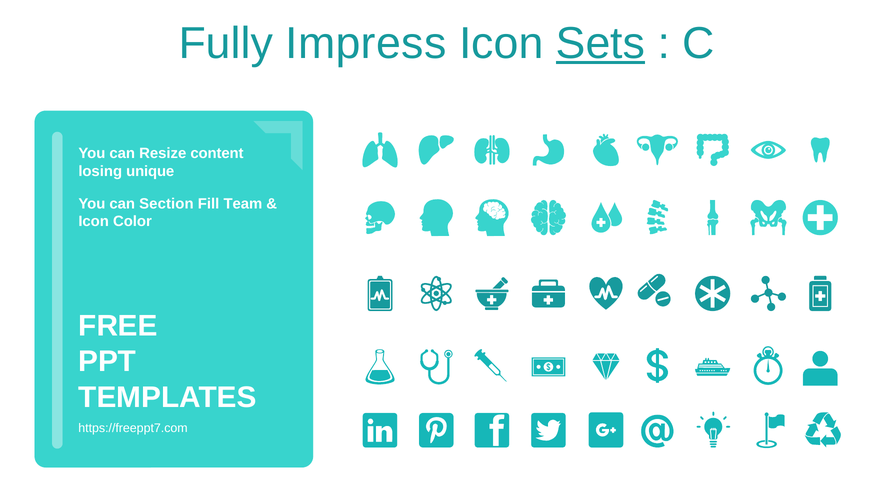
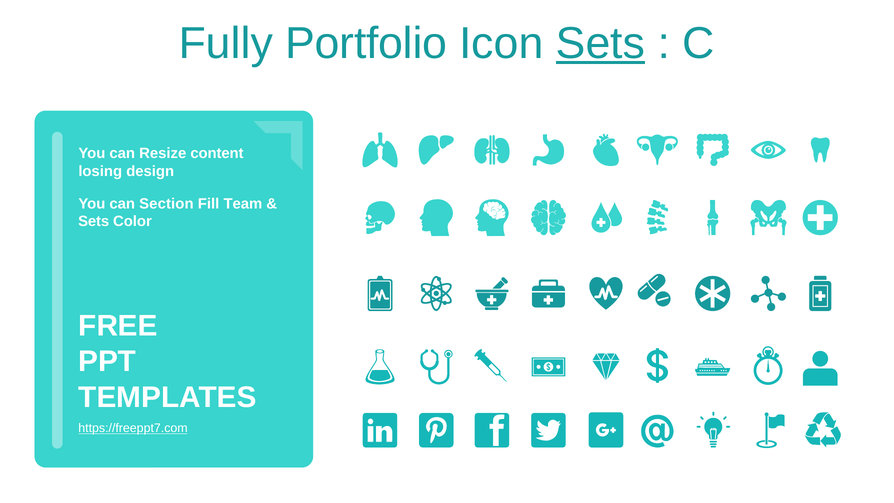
Impress: Impress -> Portfolio (366, 43)
unique: unique -> design (150, 171)
Icon: Icon -> Sets (94, 221)
https://freeppt7.com underline: none -> present (133, 428)
